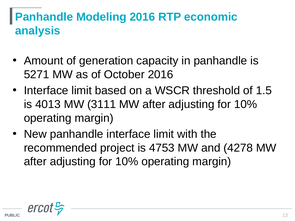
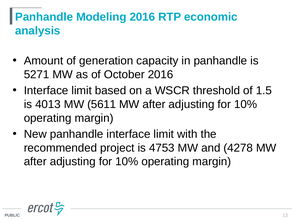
3111: 3111 -> 5611 (102, 104)
